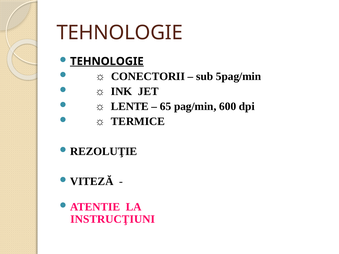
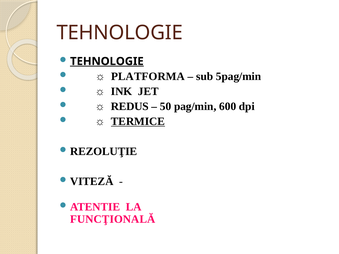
CONECTORII: CONECTORII -> PLATFORMA (148, 76)
LENTE: LENTE -> REDUS (130, 106)
65: 65 -> 50 (166, 106)
TERMICE underline: none -> present (138, 121)
INSTRUCŢIUNI: INSTRUCŢIUNI -> FUNCŢIONALĂ (113, 219)
